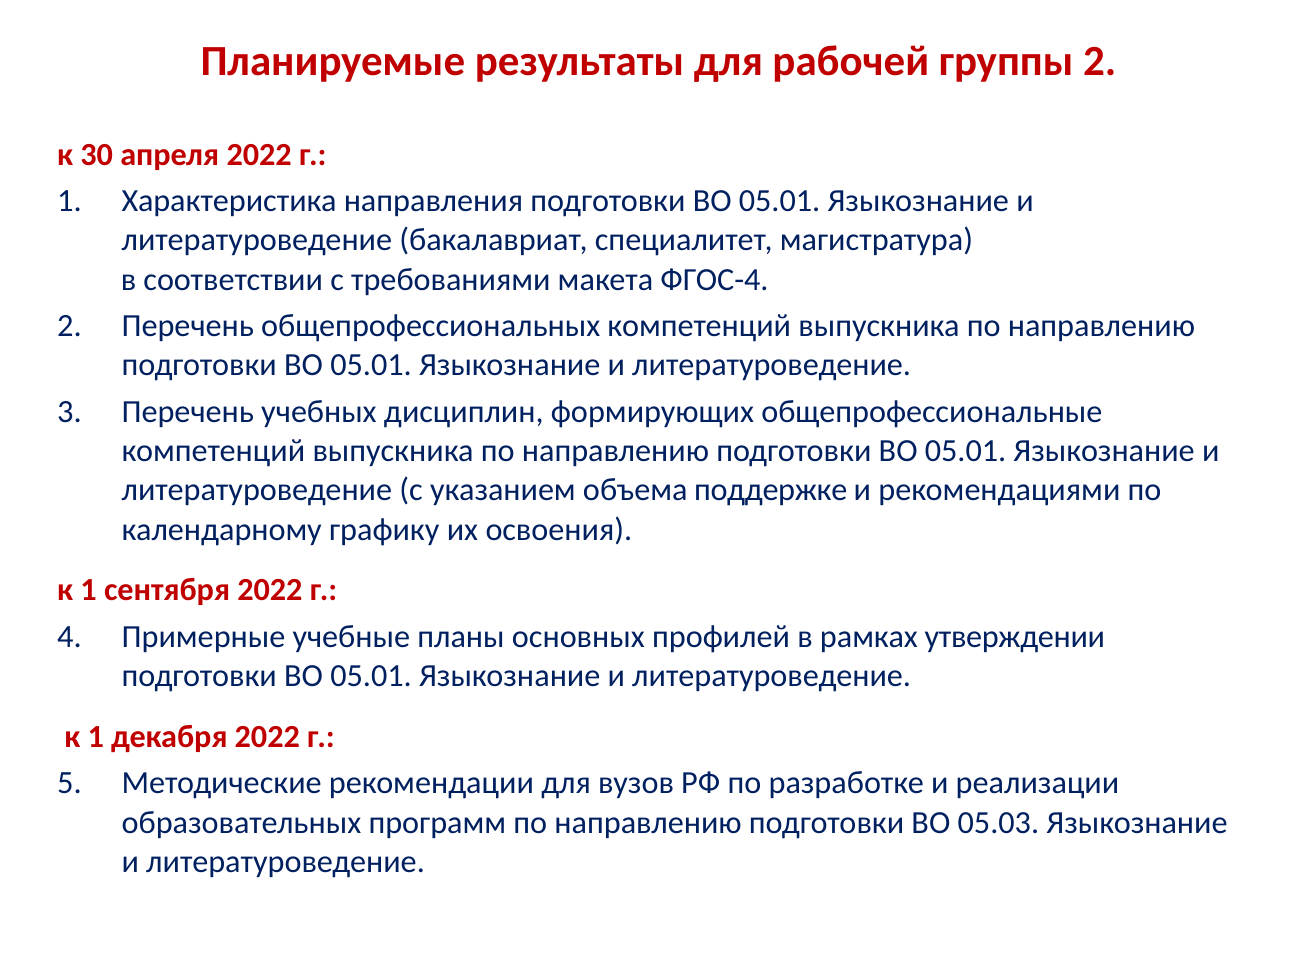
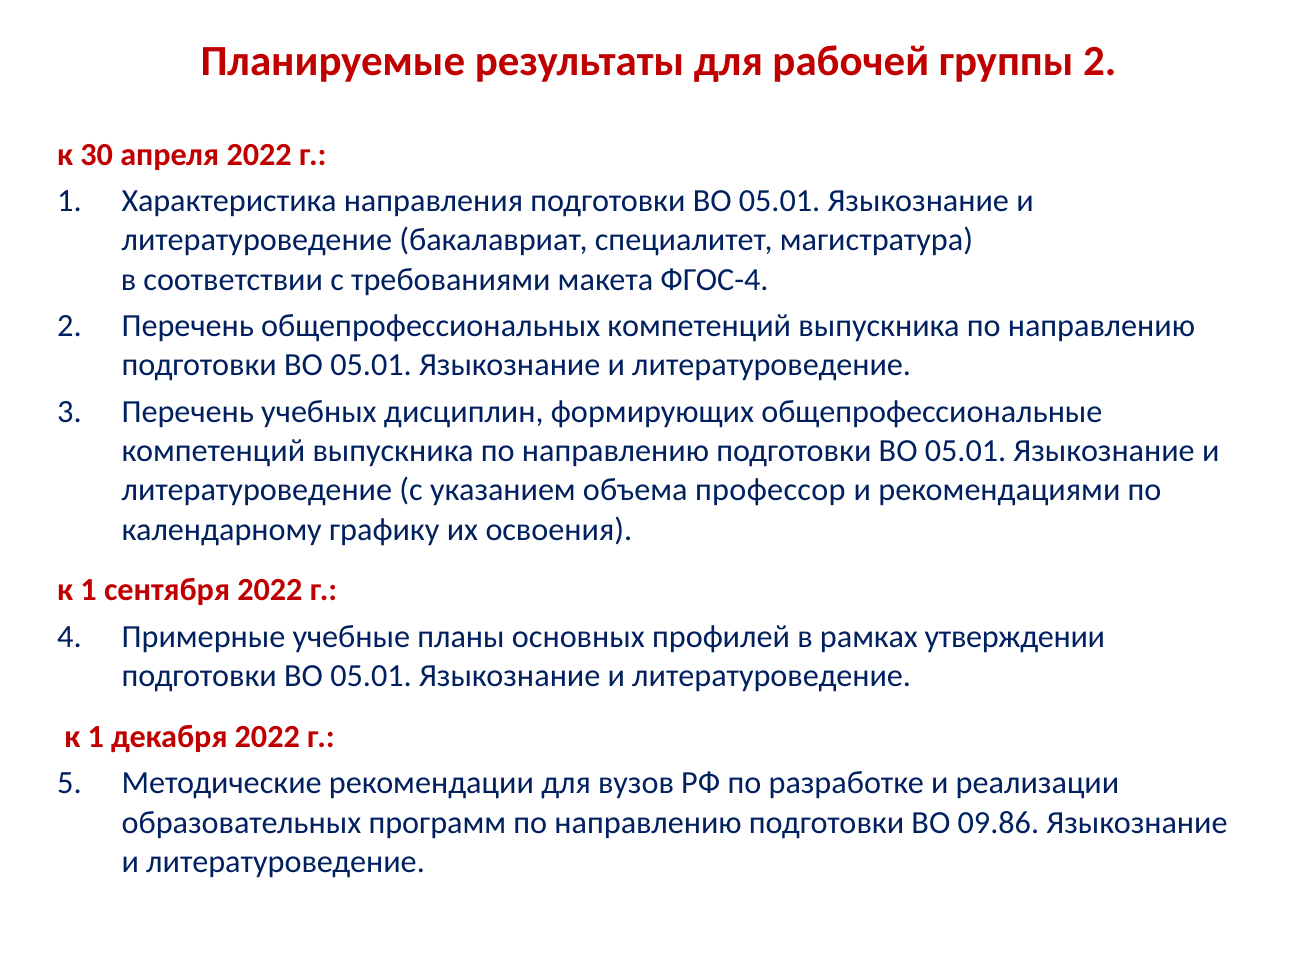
поддержке: поддержке -> профессор (770, 491)
05.03: 05.03 -> 09.86 (998, 823)
